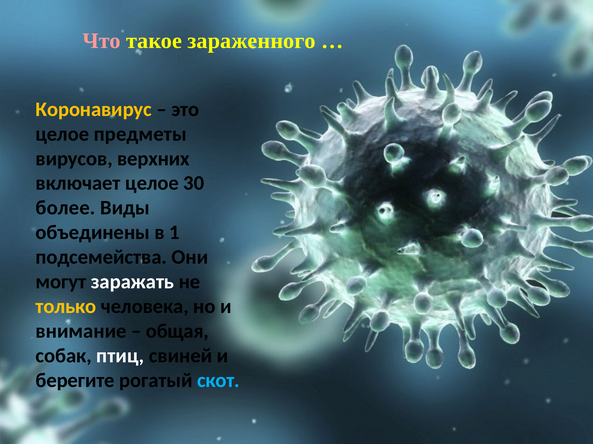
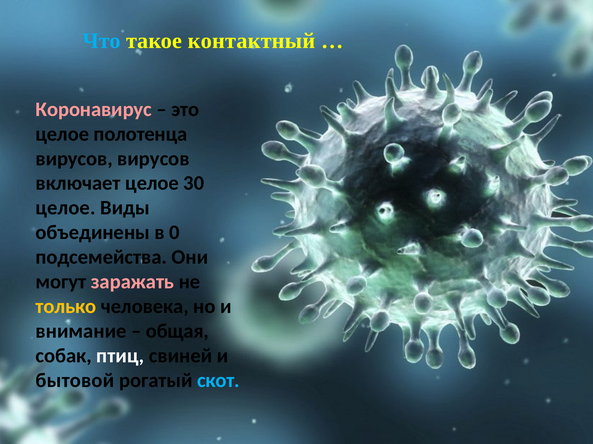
Что colour: pink -> light blue (102, 41)
зараженного: зараженного -> контактный (252, 41)
Коронавирус colour: yellow -> pink (94, 109)
предметы: предметы -> полотенца (140, 134)
вирусов верхних: верхних -> вирусов (153, 159)
более: более -> целое (66, 208)
1: 1 -> 0 (175, 233)
заражать colour: white -> pink (133, 282)
берегите: берегите -> бытовой (75, 381)
